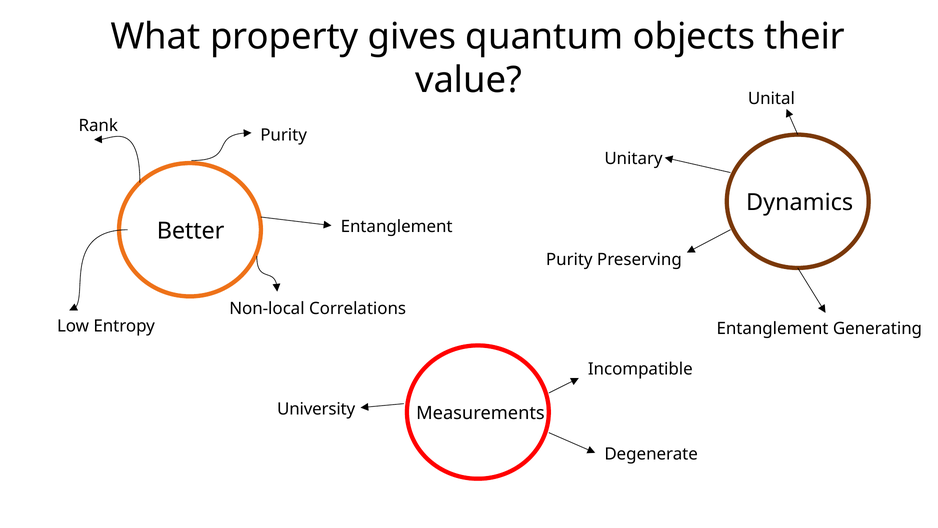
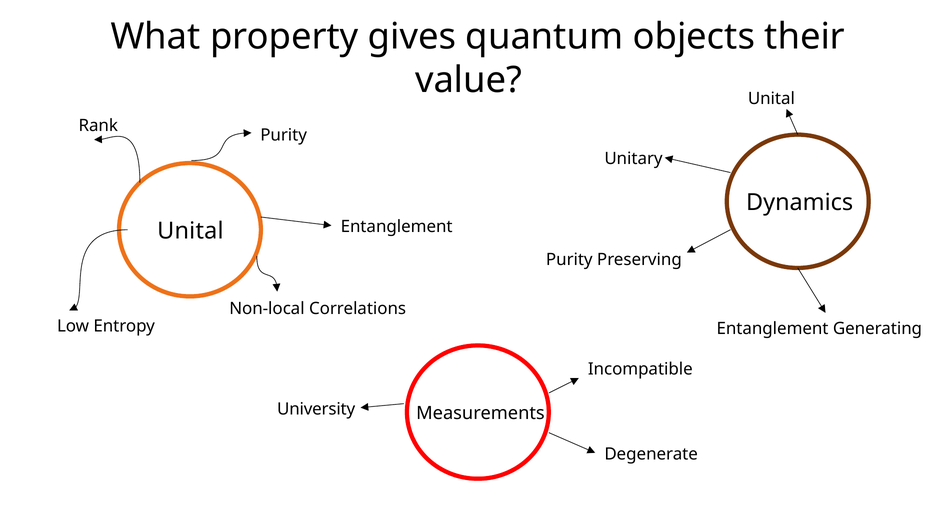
Better: Better -> Unital (190, 231)
